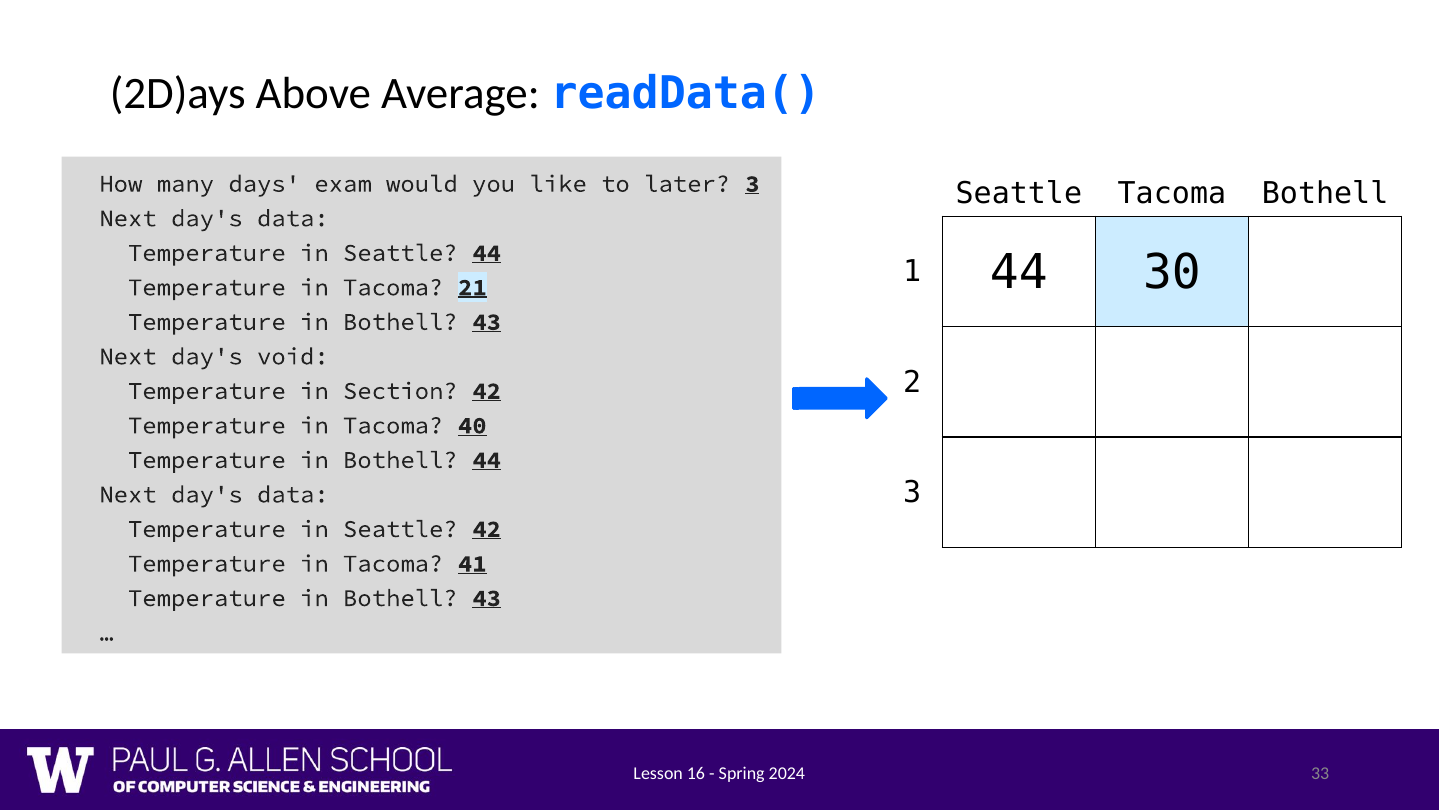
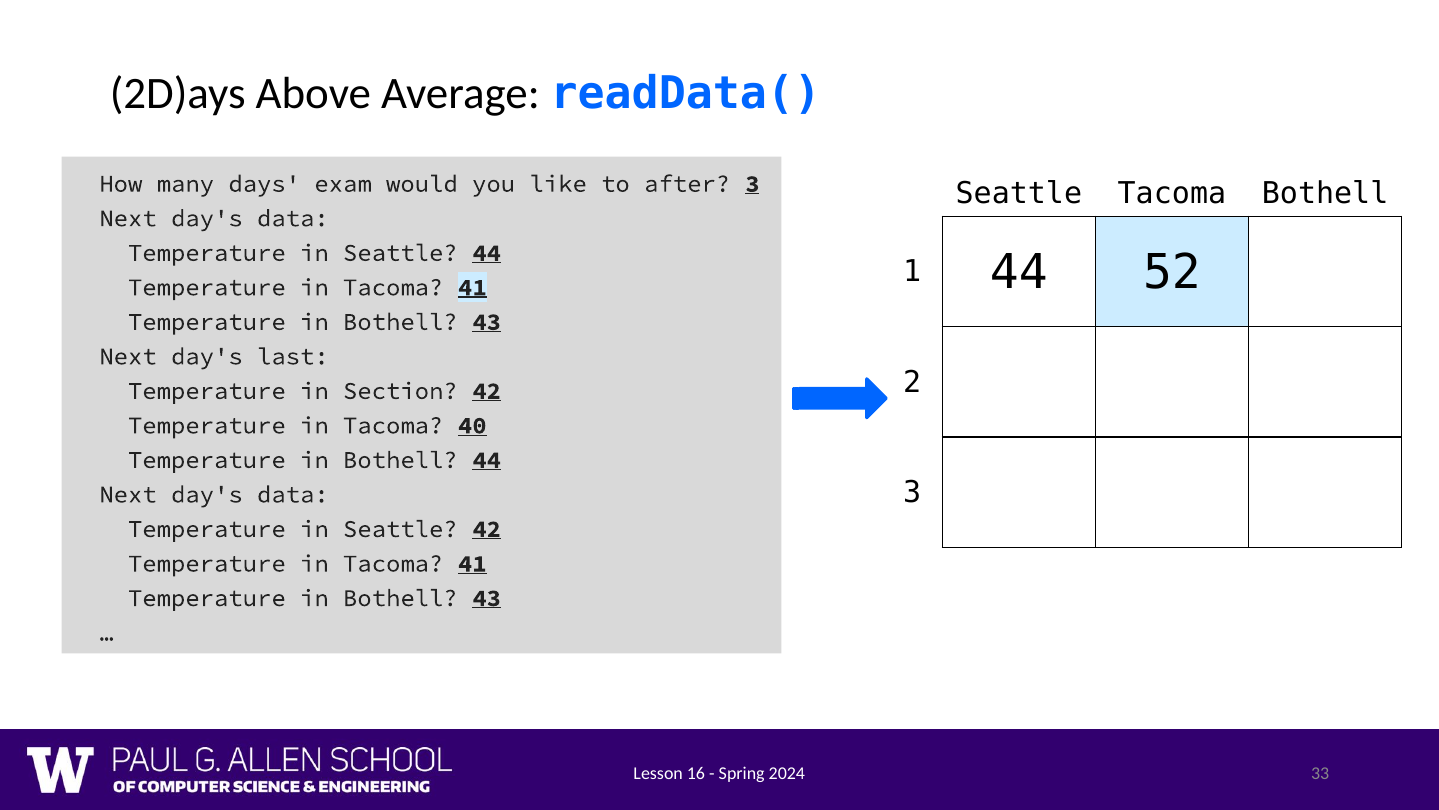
later: later -> after (687, 184)
30: 30 -> 52 (1172, 272)
21: 21 -> 41 (472, 287)
void: void -> last (293, 356)
